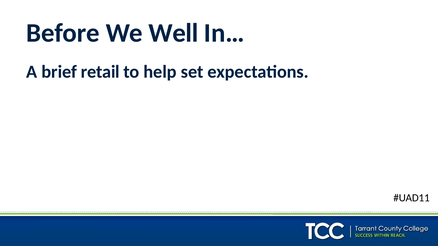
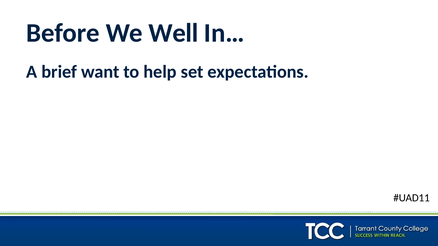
retail: retail -> want (100, 72)
